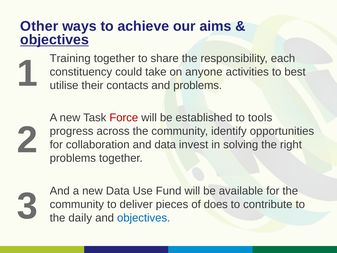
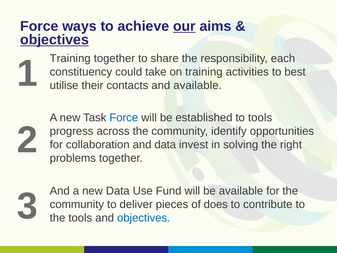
Other: Other -> Force (39, 26)
our underline: none -> present (184, 26)
on anyone: anyone -> training (204, 72)
and problems: problems -> available (198, 85)
Force colour: red -> blue (124, 118)
the daily: daily -> tools (80, 218)
